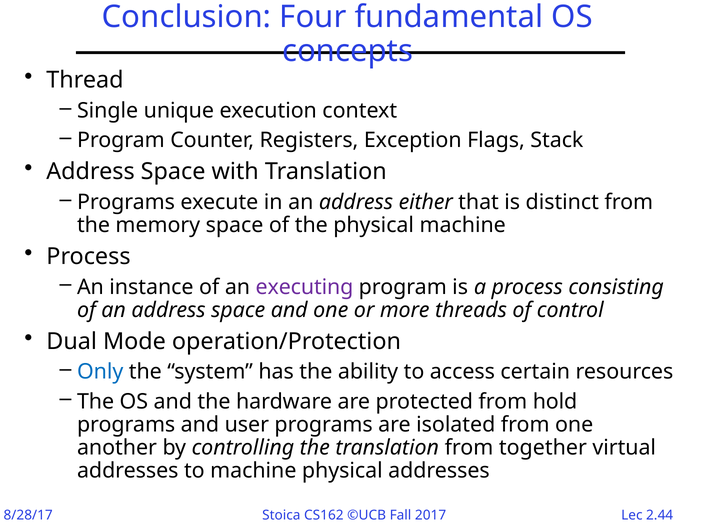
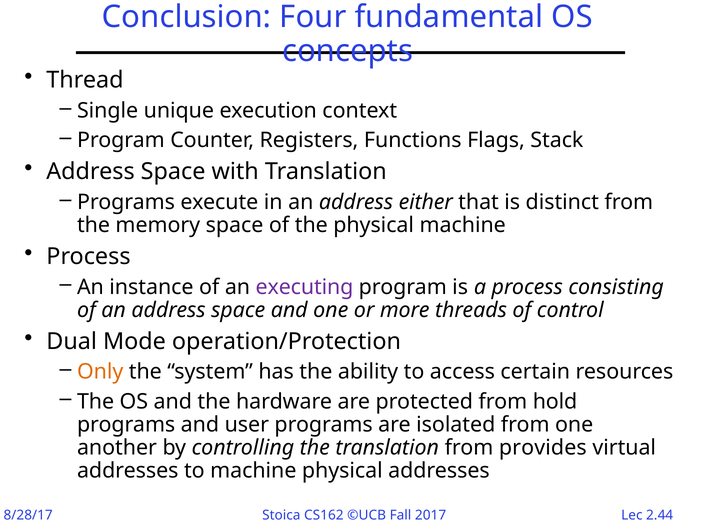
Exception: Exception -> Functions (413, 140)
Only colour: blue -> orange (100, 372)
together: together -> provides (543, 447)
